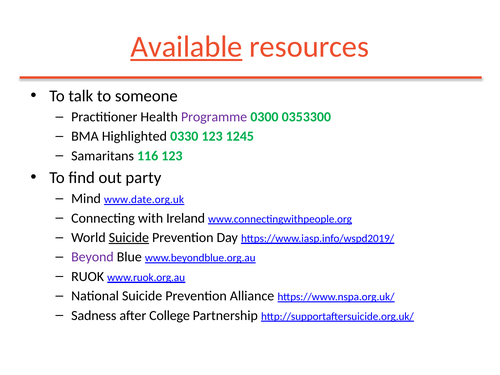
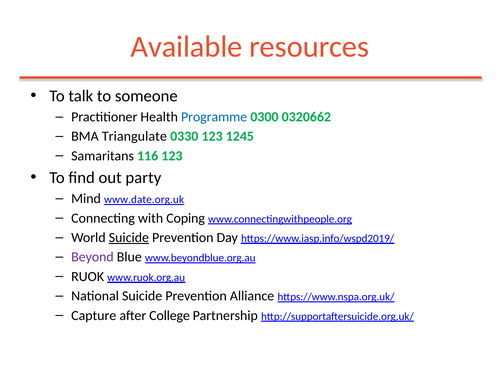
Available underline: present -> none (187, 47)
Programme colour: purple -> blue (214, 117)
0353300: 0353300 -> 0320662 (306, 117)
Highlighted: Highlighted -> Triangulate (134, 136)
Ireland: Ireland -> Coping (186, 218)
Sadness: Sadness -> Capture (94, 315)
